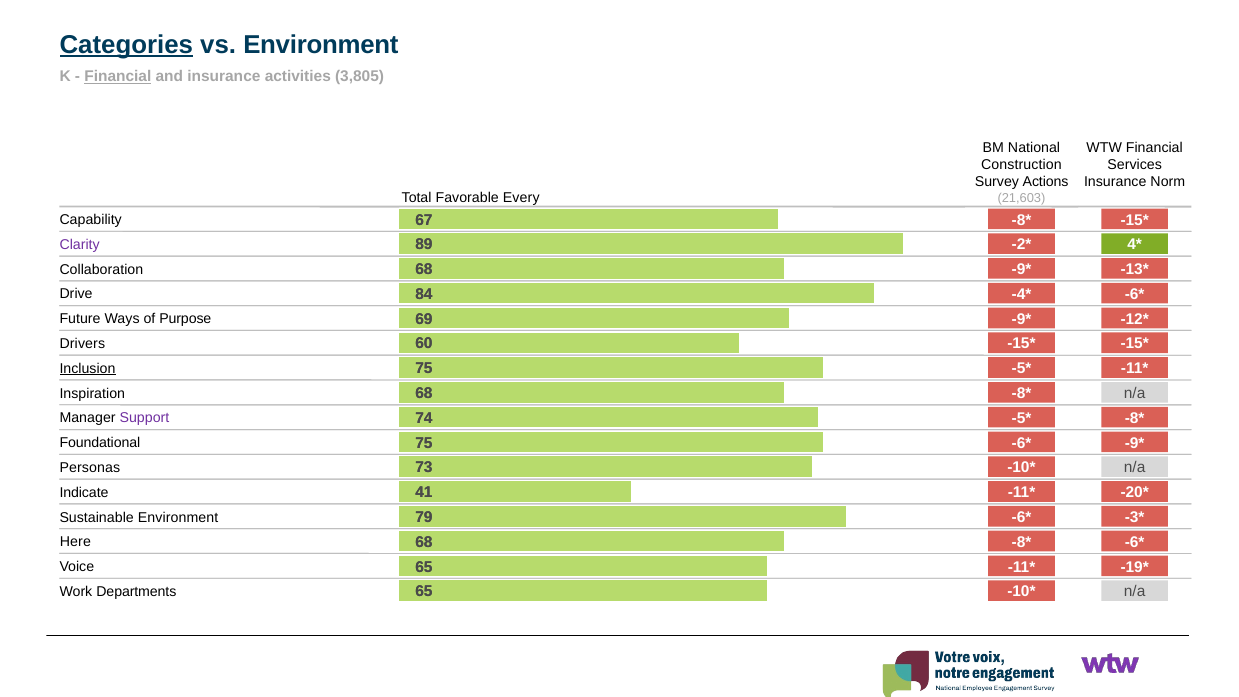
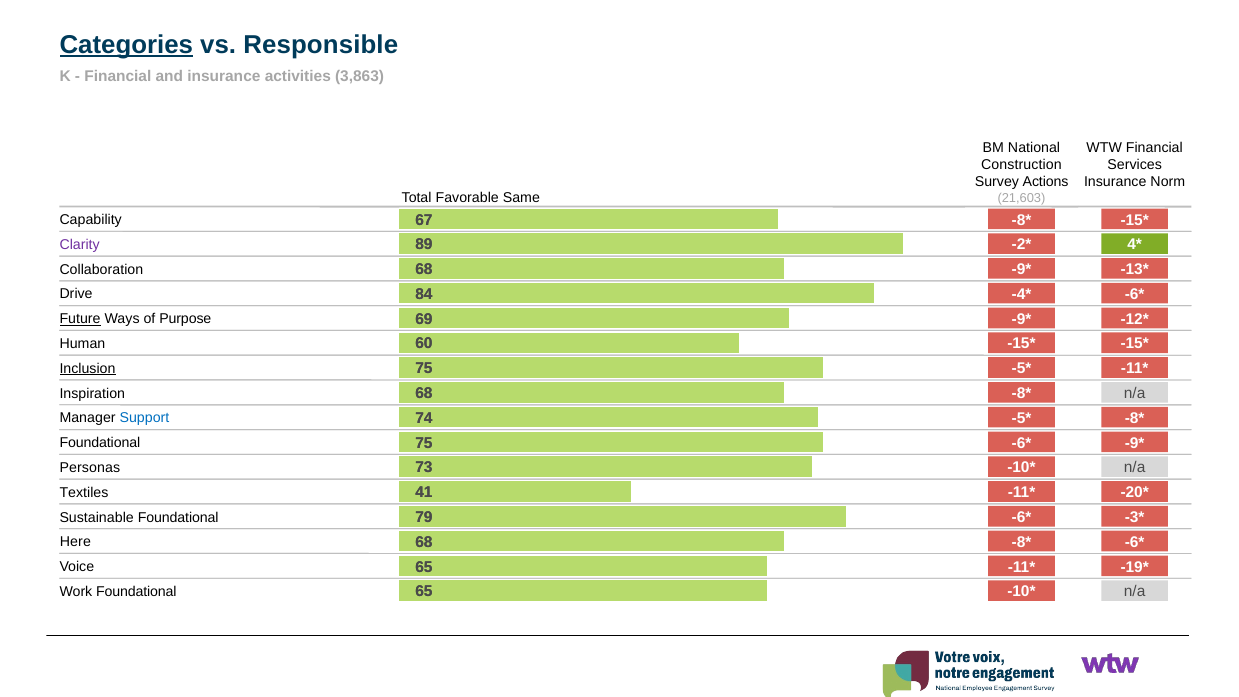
vs Environment: Environment -> Responsible (321, 45)
Financial underline: present -> none (118, 77)
3,805: 3,805 -> 3,863 (360, 77)
Every: Every -> Same (521, 198)
Future underline: none -> present (80, 319)
Drivers: Drivers -> Human (82, 344)
Support colour: purple -> blue (144, 418)
Indicate: Indicate -> Textiles (84, 492)
Sustainable Environment: Environment -> Foundational (178, 517)
Work Departments: Departments -> Foundational (136, 592)
